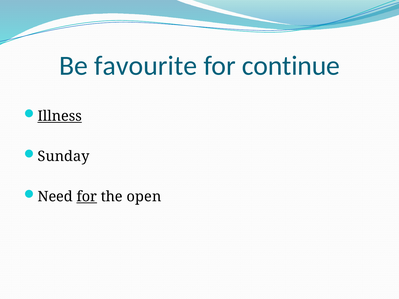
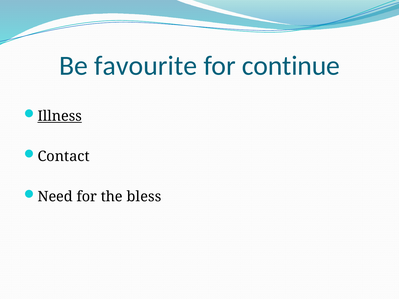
Sunday: Sunday -> Contact (64, 157)
for underline: present -> none (87, 197)
open: open -> bless (144, 197)
